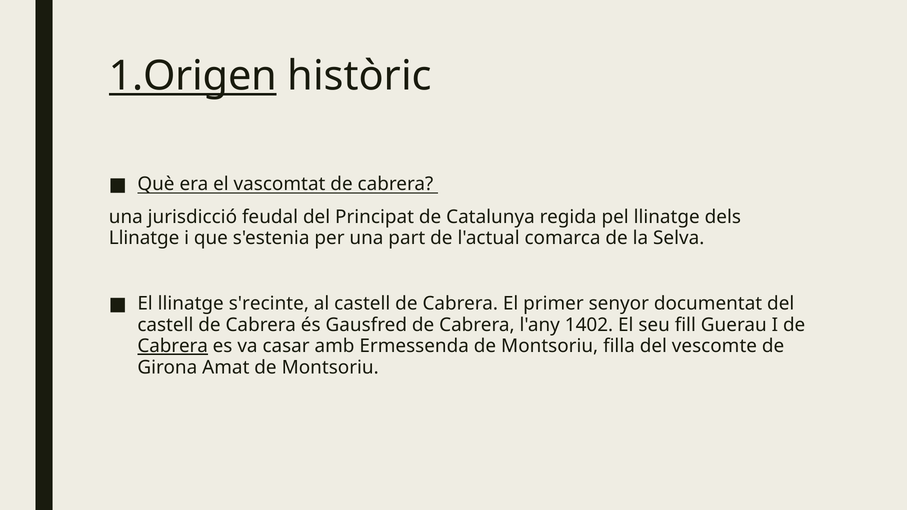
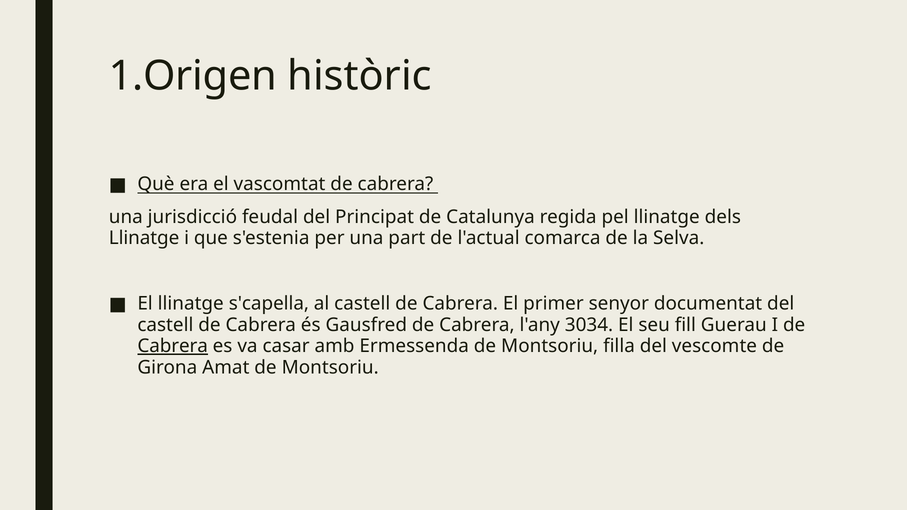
1.Origen underline: present -> none (193, 76)
s'recinte: s'recinte -> s'capella (269, 304)
1402: 1402 -> 3034 (589, 325)
